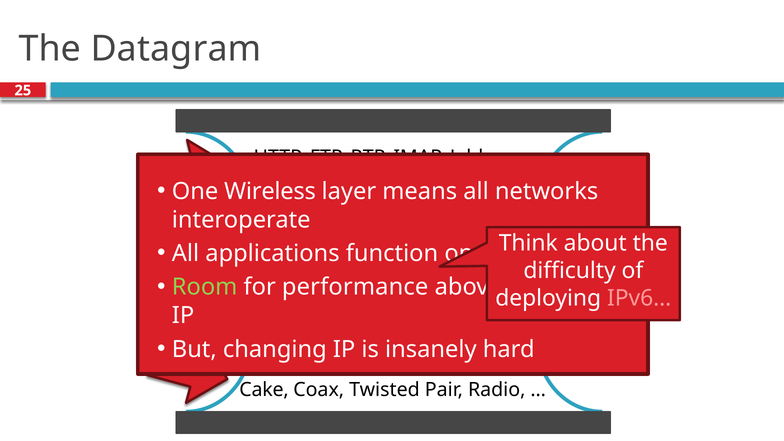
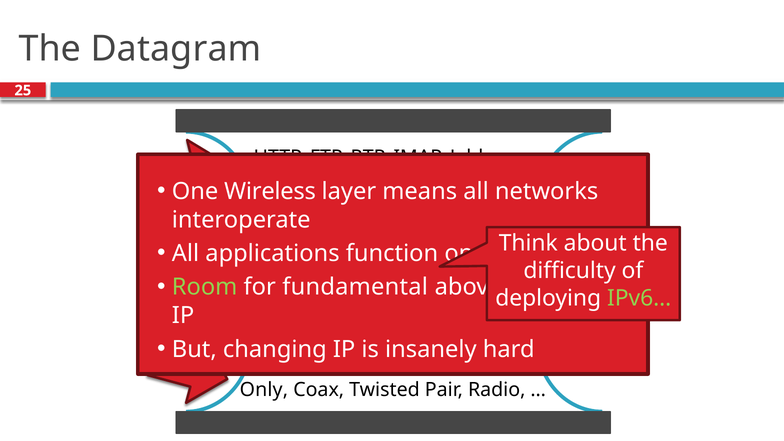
performance: performance -> fundamental (355, 287)
IPv6… colour: pink -> light green (639, 298)
Cake: Cake -> Only (264, 390)
